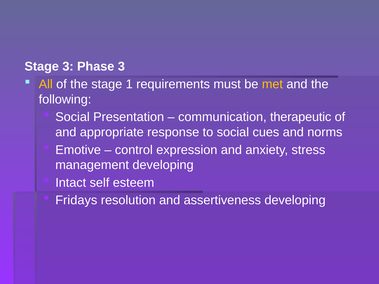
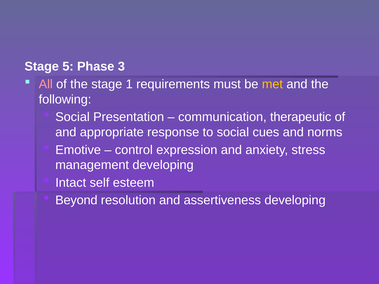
Stage 3: 3 -> 5 (68, 67)
All colour: yellow -> pink (46, 84)
Fridays: Fridays -> Beyond (76, 201)
